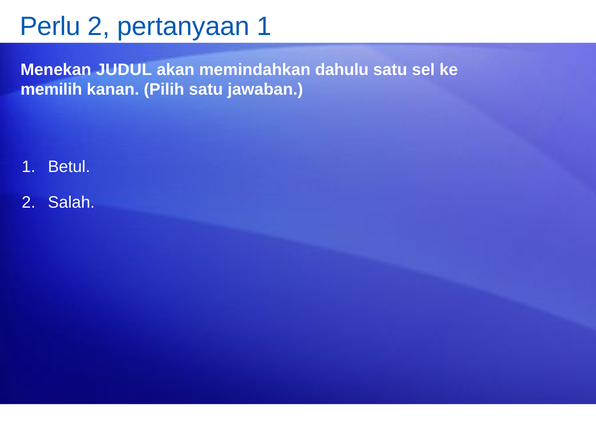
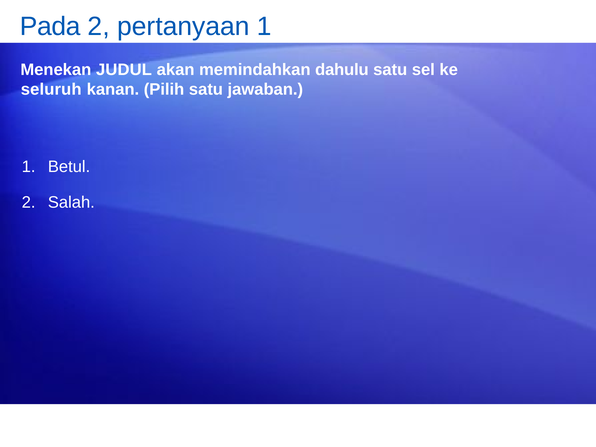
Perlu: Perlu -> Pada (50, 26)
memilih: memilih -> seluruh (51, 89)
